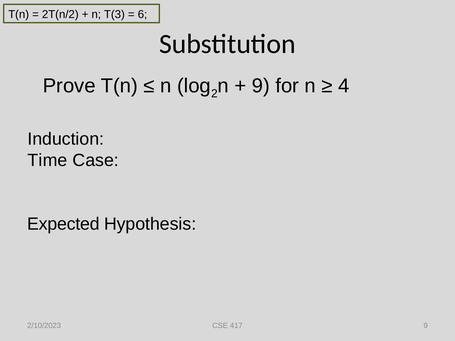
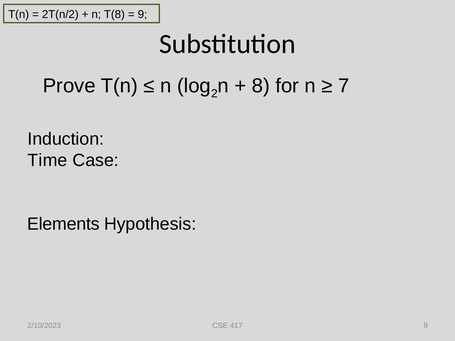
T(3: T(3 -> T(8 (114, 14)
6: 6 -> 9 (142, 14)
9: 9 -> 8 (261, 86)
4: 4 -> 7 (344, 86)
Expected: Expected -> Elements (63, 224)
